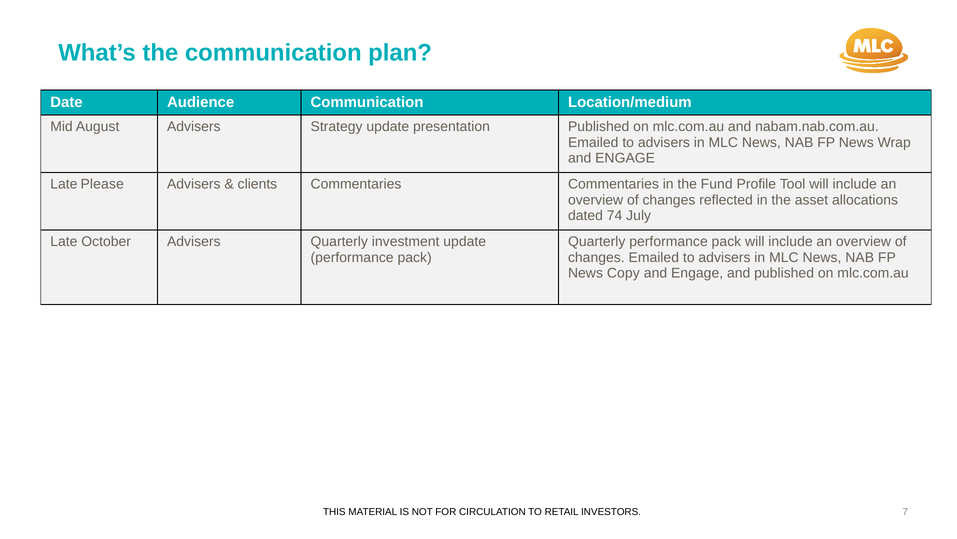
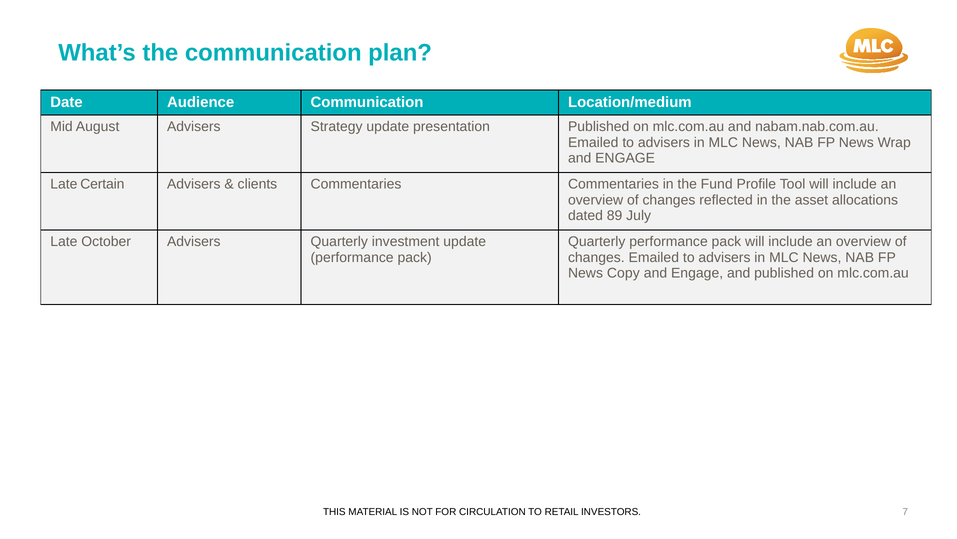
Please: Please -> Certain (102, 184)
74: 74 -> 89 (615, 215)
